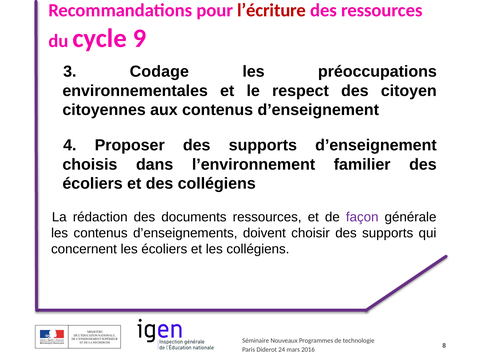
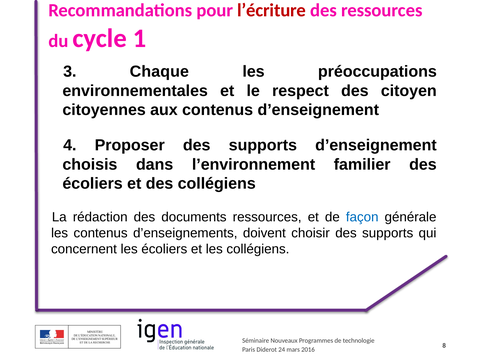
9: 9 -> 1 (139, 38)
Codage: Codage -> Chaque (159, 71)
façon colour: purple -> blue (362, 217)
